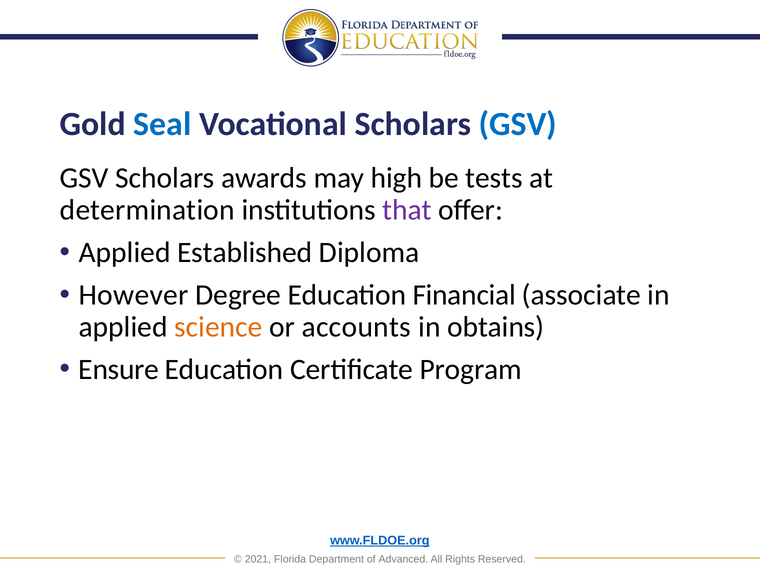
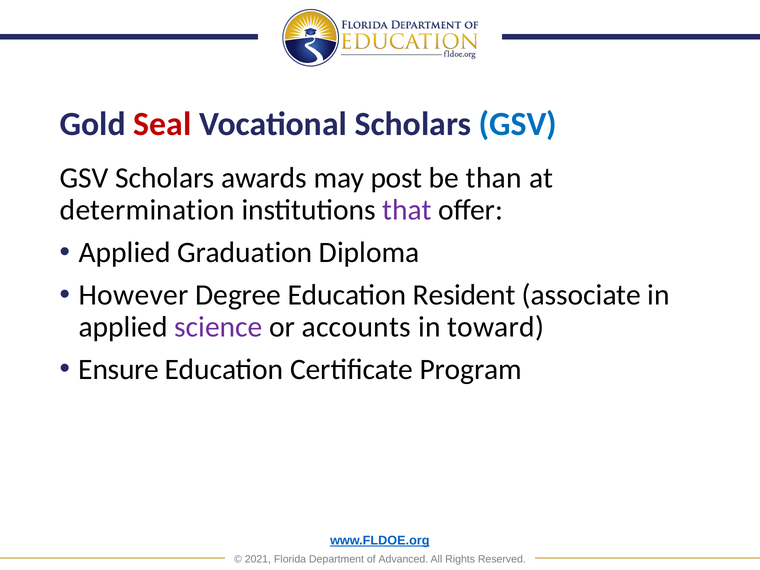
Seal colour: blue -> red (162, 124)
high: high -> post (397, 178)
tests: tests -> than (494, 178)
Established: Established -> Graduation (245, 252)
Financial: Financial -> Resident (464, 295)
science colour: orange -> purple (218, 327)
obtains: obtains -> toward (496, 327)
